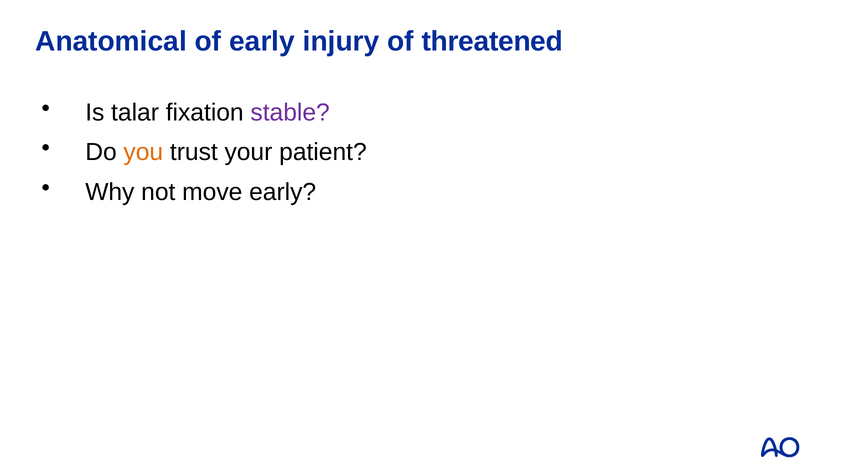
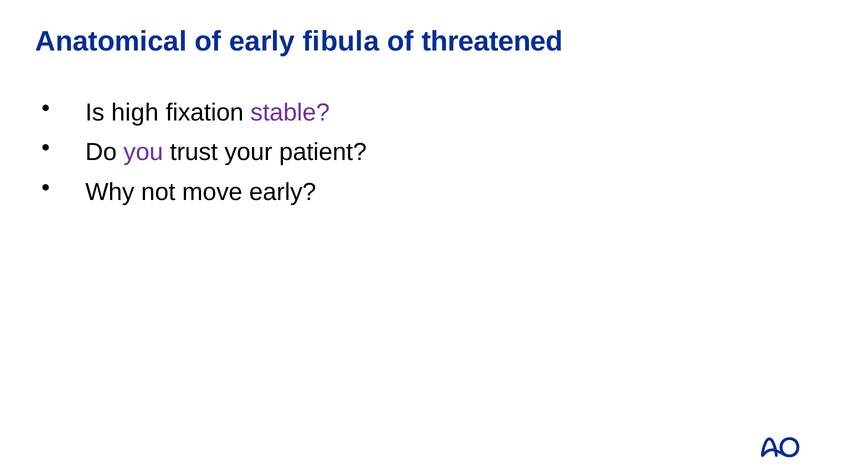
injury: injury -> fibula (341, 41)
talar: talar -> high (135, 113)
you colour: orange -> purple (143, 152)
